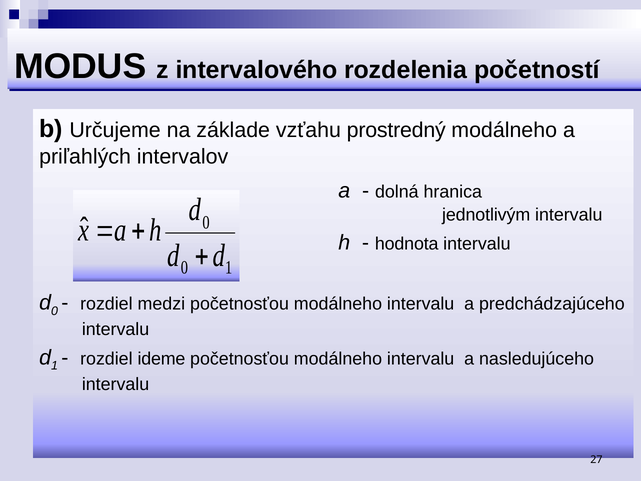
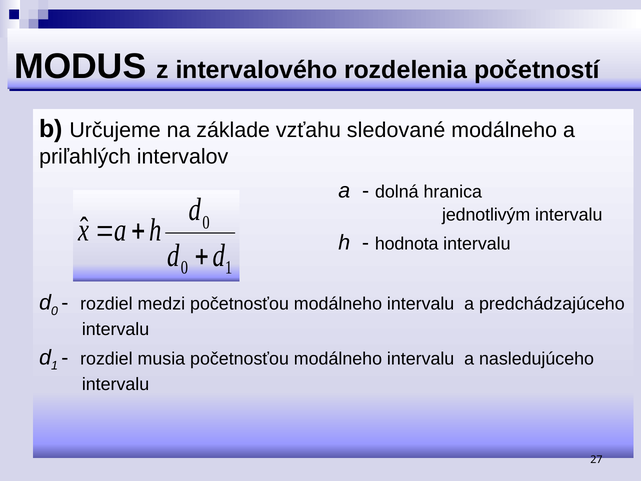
prostredný: prostredný -> sledované (396, 130)
ideme: ideme -> musia (161, 359)
